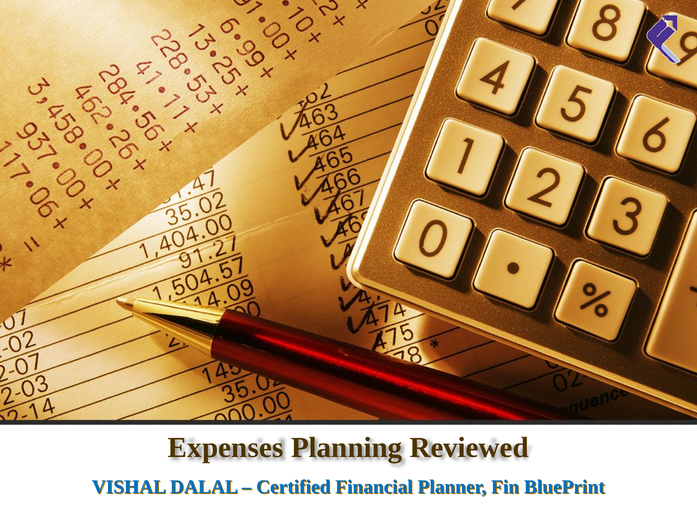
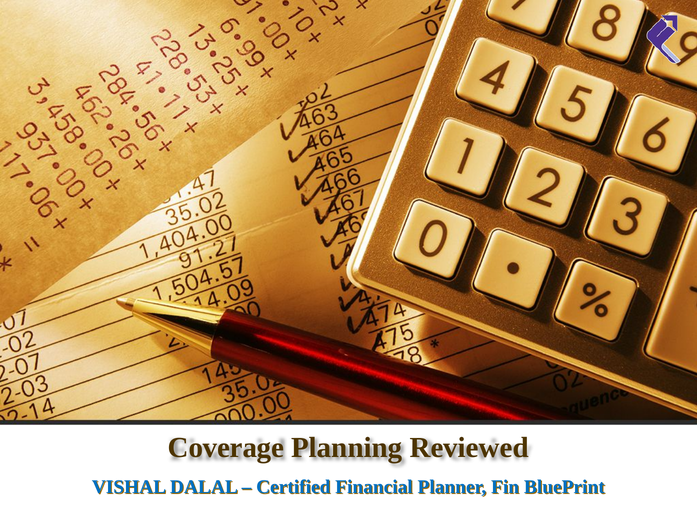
Expenses: Expenses -> Coverage (226, 447)
